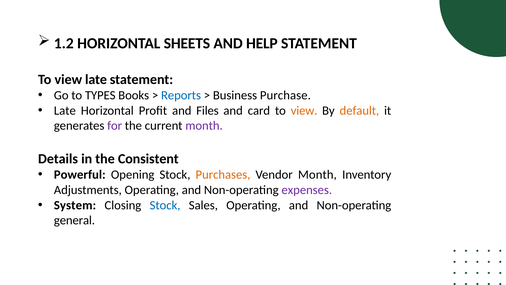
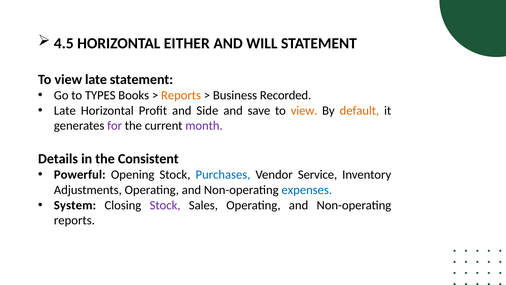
1.2: 1.2 -> 4.5 (64, 43)
SHEETS: SHEETS -> EITHER (187, 43)
HELP: HELP -> WILL (262, 43)
Reports colour: blue -> orange (181, 95)
Purchase: Purchase -> Recorded (286, 95)
Files: Files -> Side (207, 110)
card: card -> save (259, 110)
Purchases colour: orange -> blue (223, 175)
Vendor Month: Month -> Service (318, 175)
expenses colour: purple -> blue (307, 190)
Stock colour: blue -> purple (165, 205)
general: general -> reports (74, 220)
